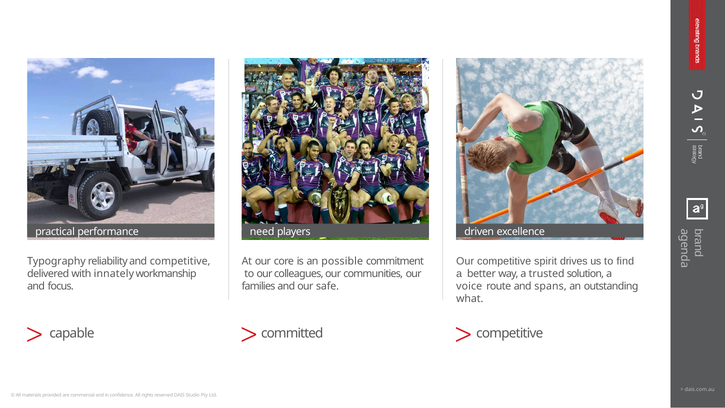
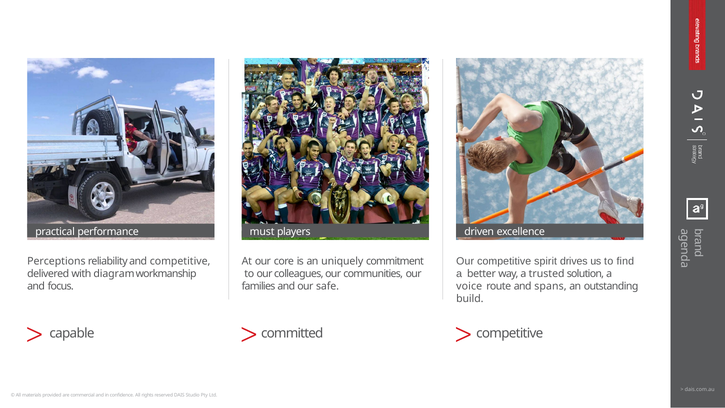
need: need -> must (262, 232)
Typography: Typography -> Perceptions (56, 262)
possible: possible -> uniquely (342, 262)
innately: innately -> diagram (114, 274)
what: what -> build (470, 299)
